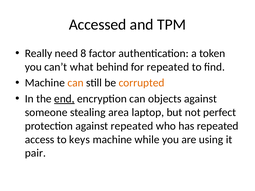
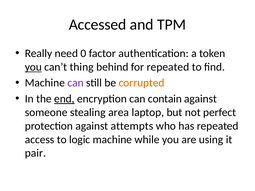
8: 8 -> 0 (83, 53)
you underline: none -> present (33, 67)
what: what -> thing (82, 67)
can colour: orange -> purple (76, 83)
objects: objects -> contain (165, 99)
against repeated: repeated -> attempts (132, 126)
keys: keys -> logic (80, 140)
